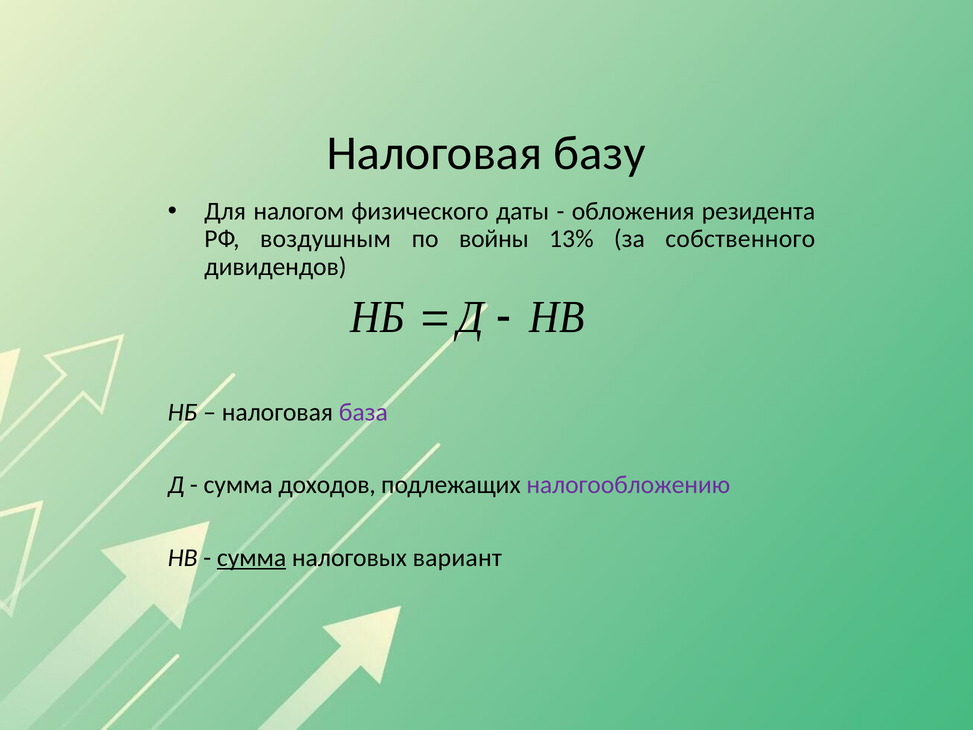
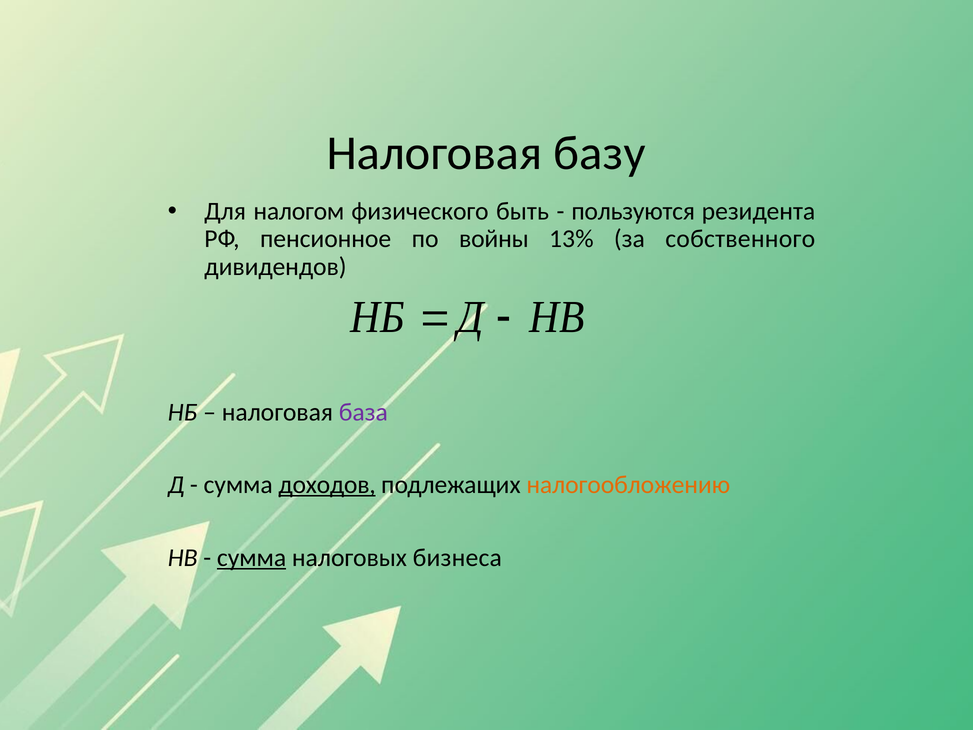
даты: даты -> быть (523, 211)
обложения: обложения -> пользуются (633, 211)
воздушным: воздушным -> пенсионное (326, 239)
доходов underline: none -> present (327, 485)
налогообложению colour: purple -> orange (628, 485)
вариант: вариант -> бизнеса (457, 557)
